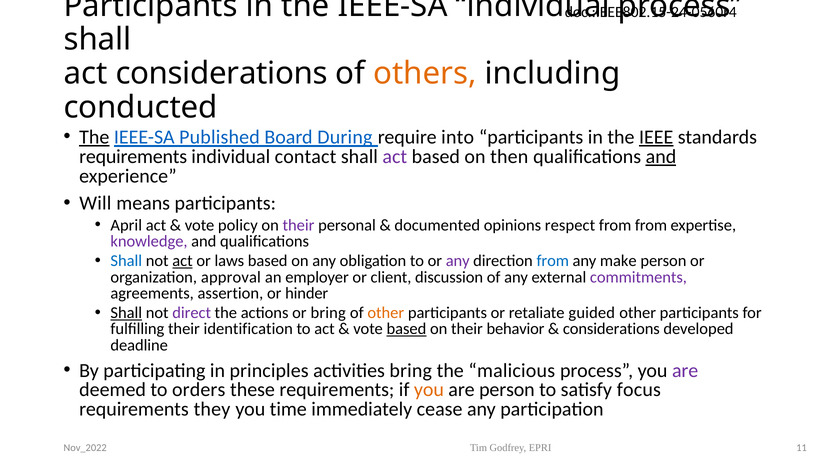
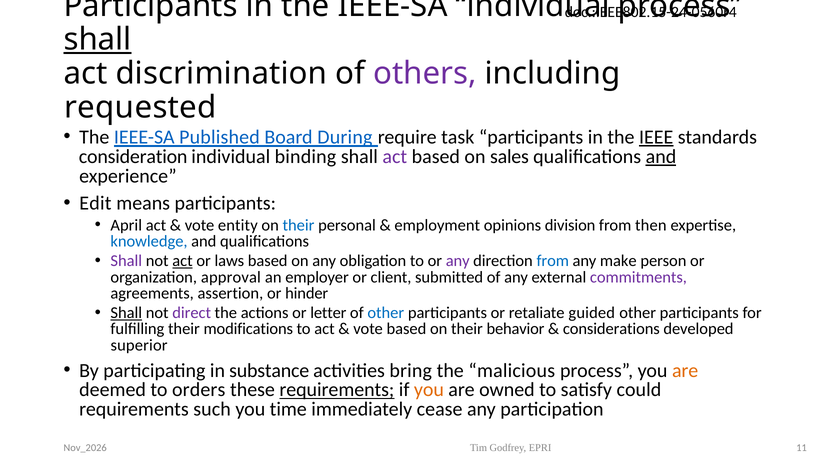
shall underline: none -> present (98, 40)
act considerations: considerations -> discrimination (221, 73)
others colour: orange -> purple (425, 73)
conducted: conducted -> requested (140, 107)
The underline: present -> none (94, 137)
into: into -> task (458, 137)
requirements: requirements -> consideration (133, 157)
contact: contact -> binding (305, 157)
then: then -> sales (509, 157)
Will: Will -> Edit (95, 203)
policy: policy -> entity (238, 225)
their colour: purple -> blue (298, 225)
documented: documented -> employment (437, 225)
respect: respect -> division (570, 225)
from from: from -> then (651, 225)
knowledge colour: purple -> blue (149, 241)
Shall colour: blue -> purple (126, 261)
discussion: discussion -> submitted (449, 277)
or bring: bring -> letter (328, 313)
other colour: orange -> blue (386, 313)
identification: identification -> modifications (248, 329)
based underline: present -> none (406, 329)
deadline: deadline -> superior (139, 345)
principles: principles -> substance (269, 371)
are colour: purple -> orange (685, 371)
requirements underline: none -> present (337, 390)
are person: person -> owned (507, 390)
focus: focus -> could (639, 390)
they: they -> such (212, 409)
Nov_2022: Nov_2022 -> Nov_2026 (85, 448)
